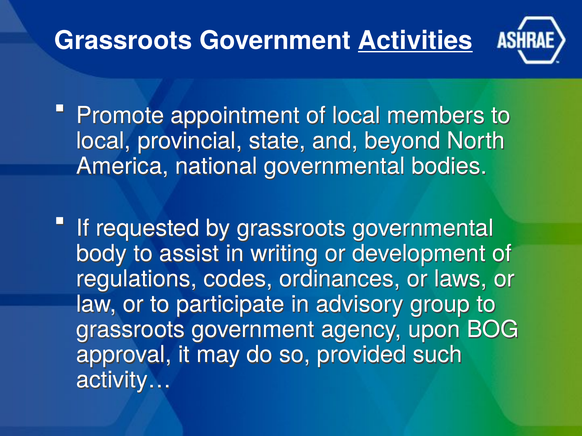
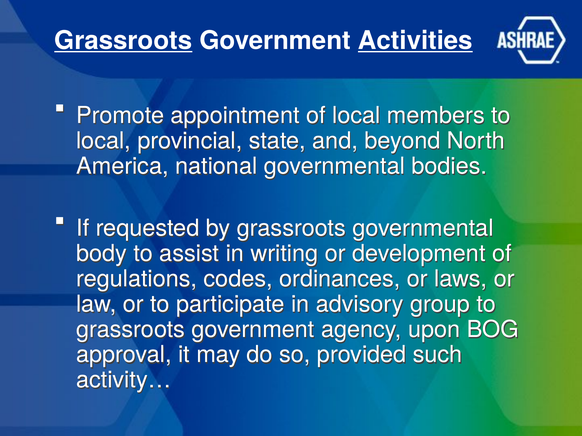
Grassroots underline: none -> present (123, 41)
